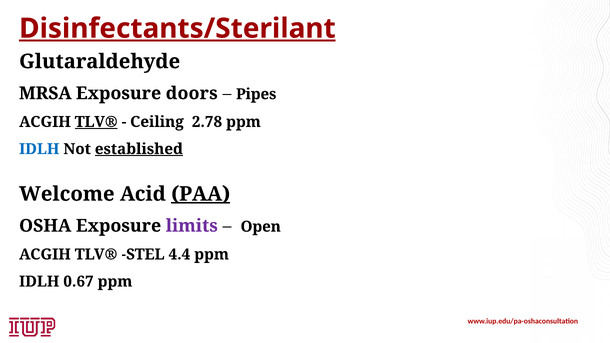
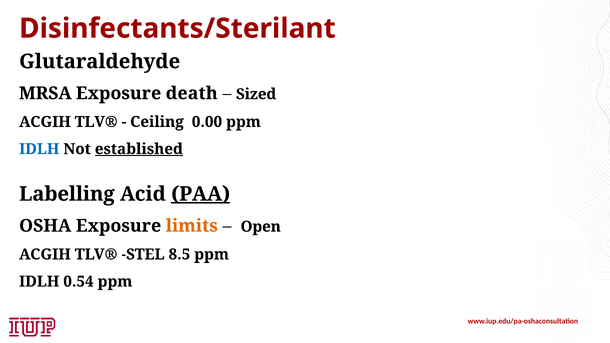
Disinfectants/Sterilant underline: present -> none (177, 28)
doors: doors -> death (192, 93)
Pipes: Pipes -> Sized (256, 94)
TLV® underline: present -> none (96, 122)
2.78: 2.78 -> 0.00 (207, 122)
Welcome: Welcome -> Labelling (67, 194)
limits colour: purple -> orange (192, 226)
4.4: 4.4 -> 8.5 (179, 254)
0.67: 0.67 -> 0.54 (78, 282)
